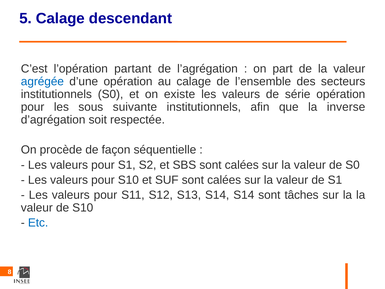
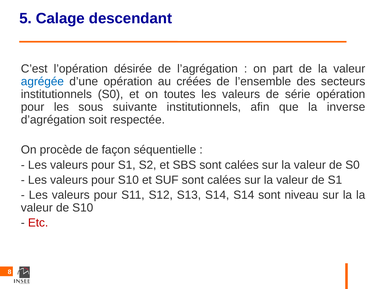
partant: partant -> désirée (133, 69)
au calage: calage -> créées (194, 81)
existe: existe -> toutes (180, 94)
tâches: tâches -> niveau (302, 195)
Etc colour: blue -> red (38, 223)
